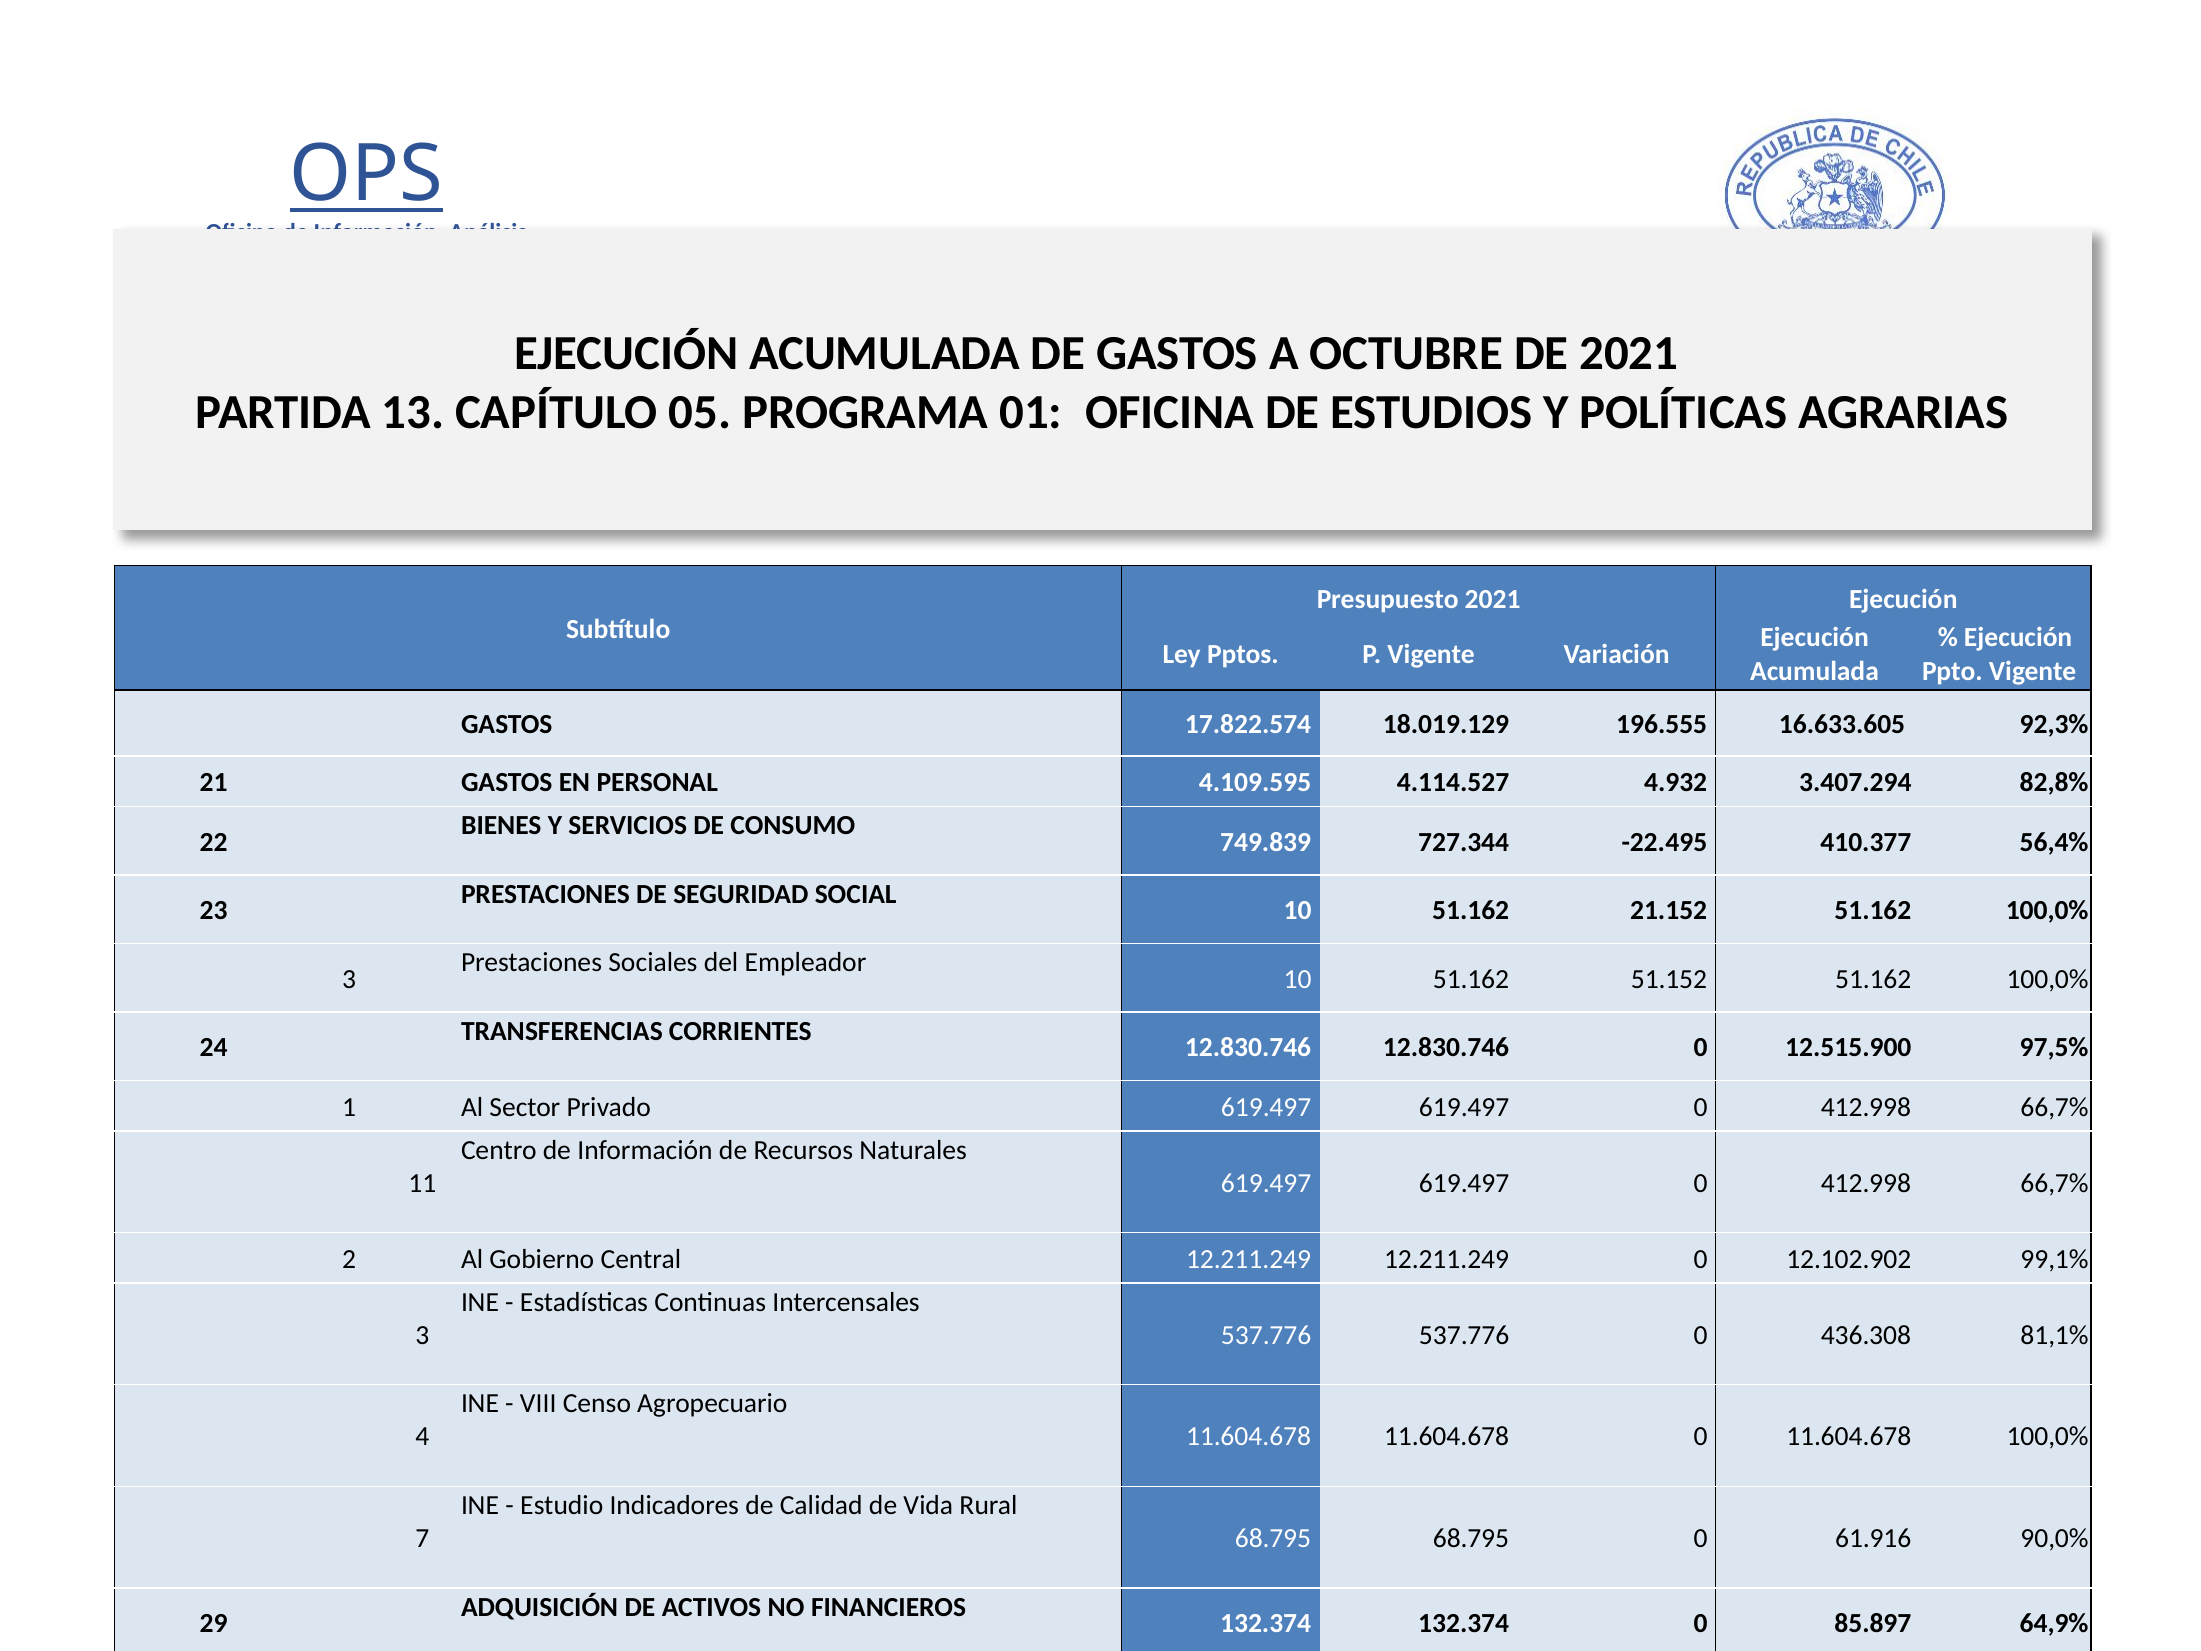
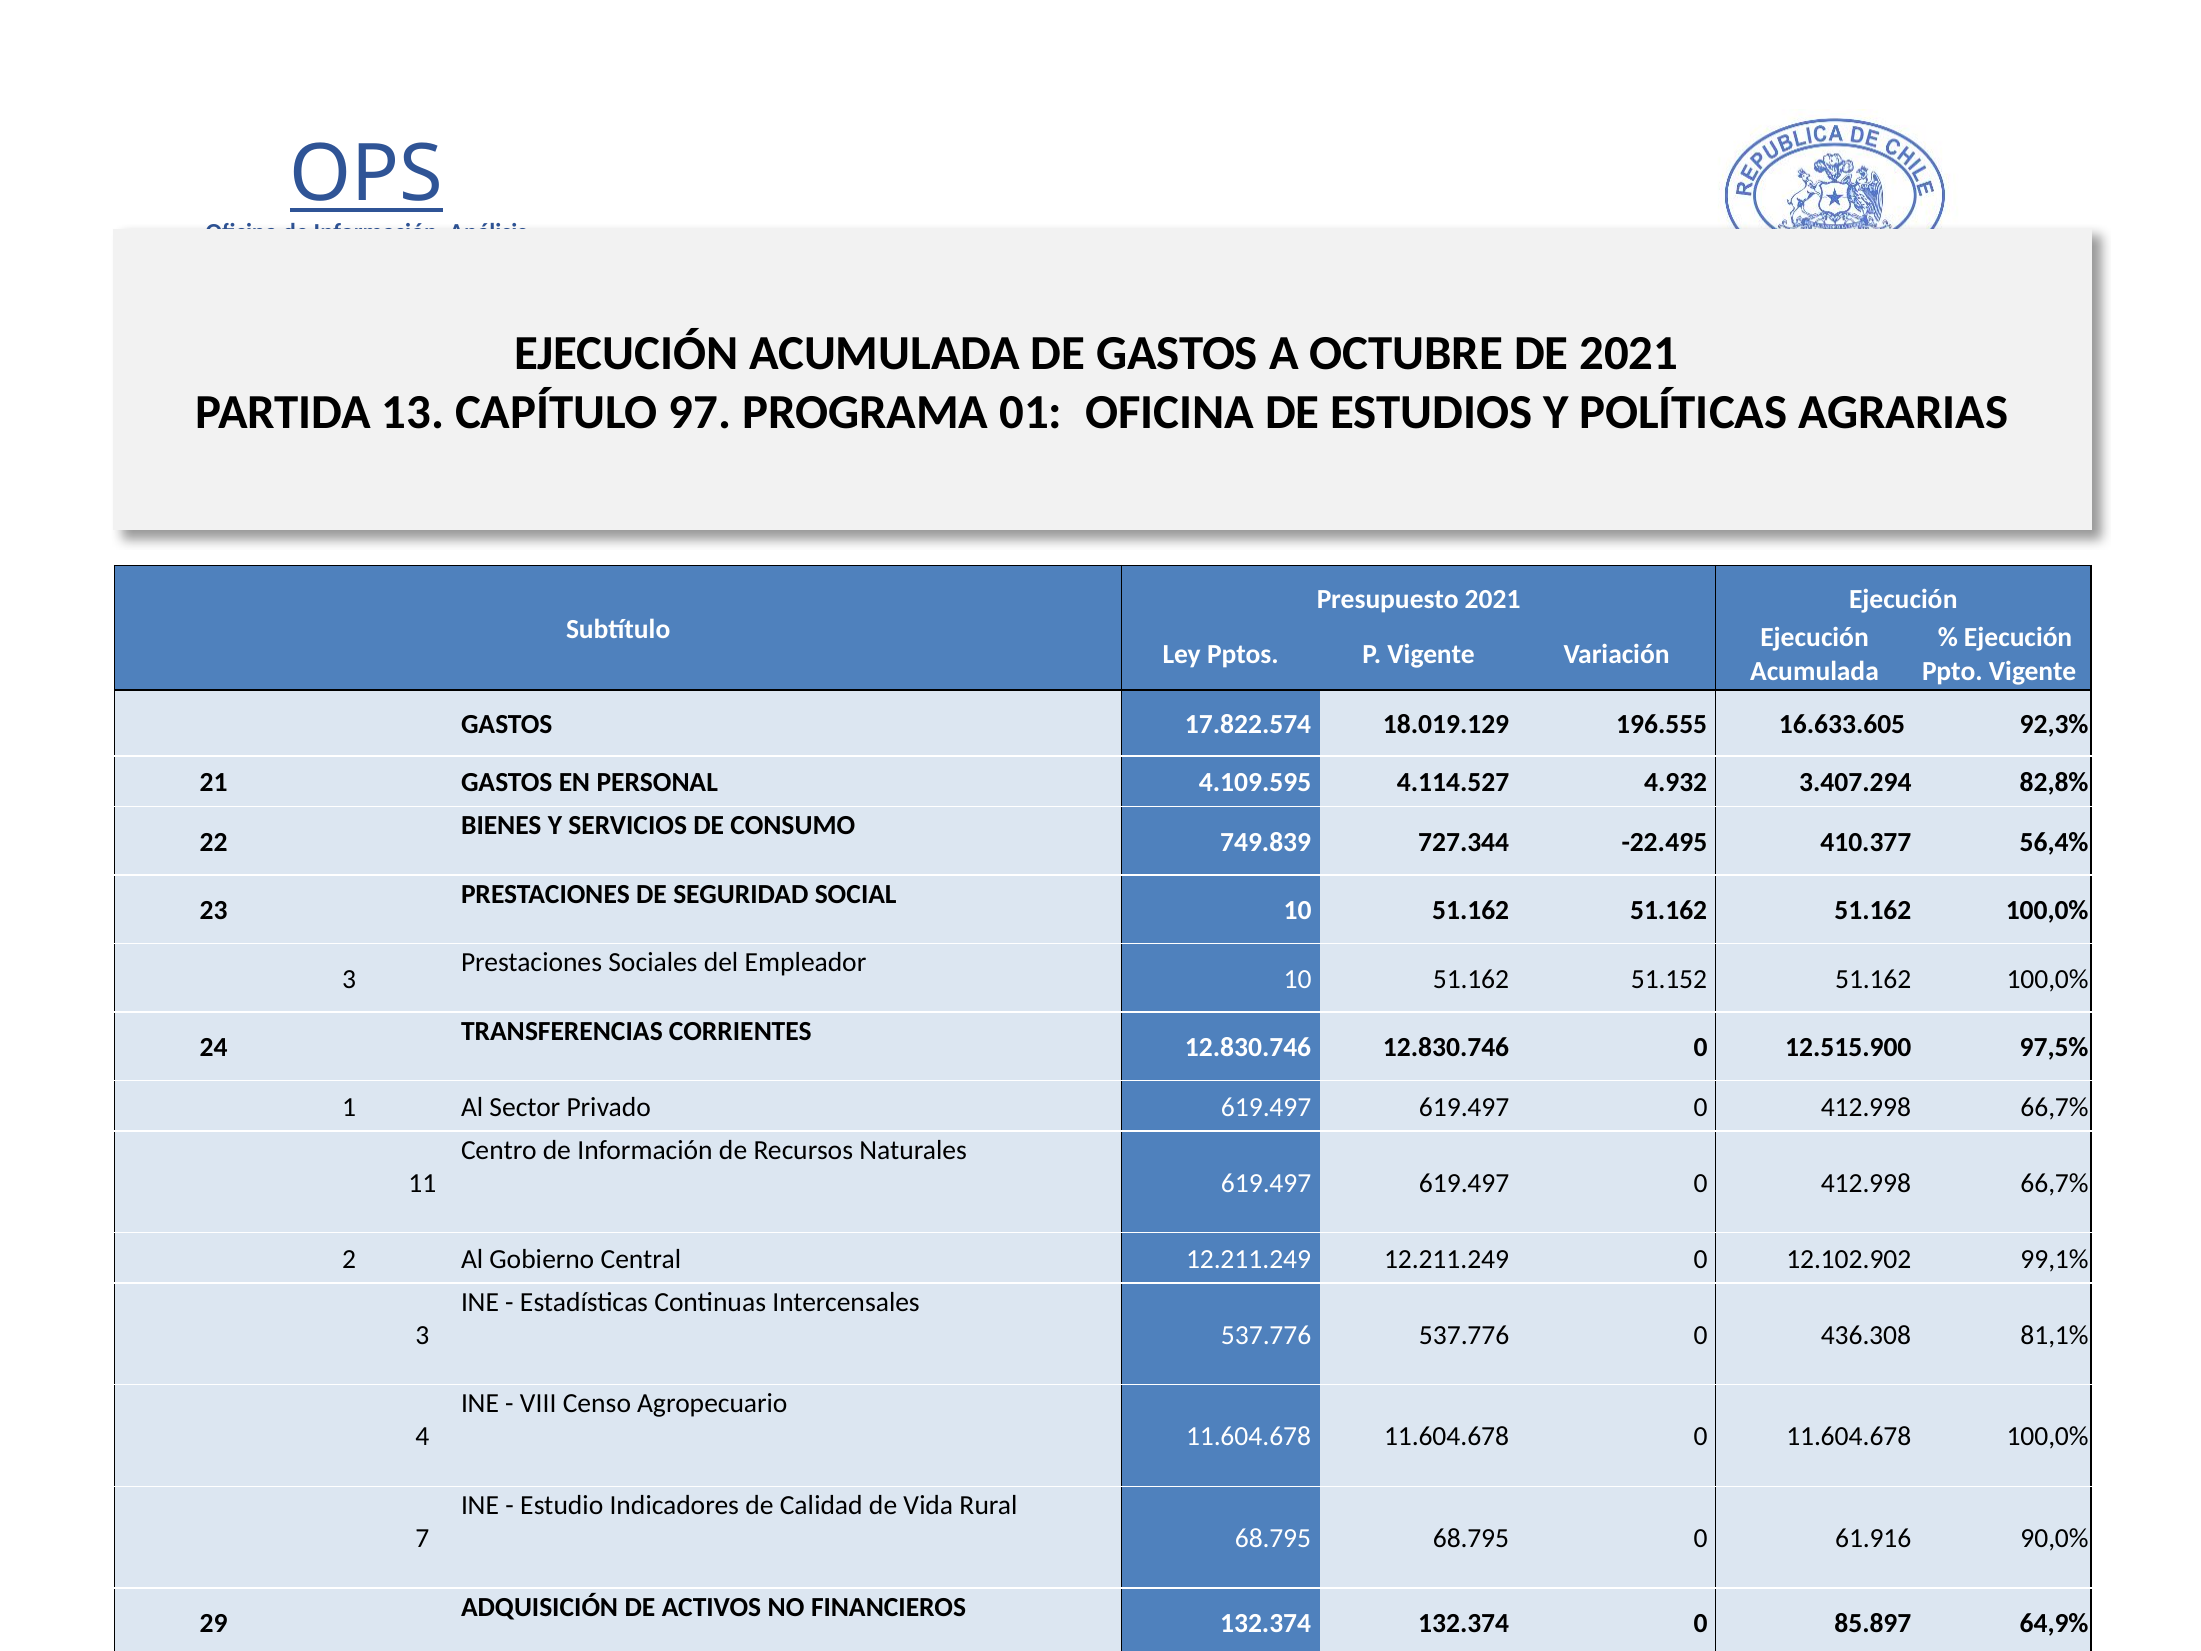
05: 05 -> 97 (700, 412)
10 51.162 21.152: 21.152 -> 51.162 (1669, 910)
